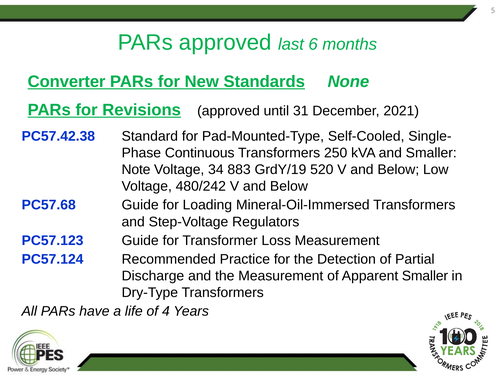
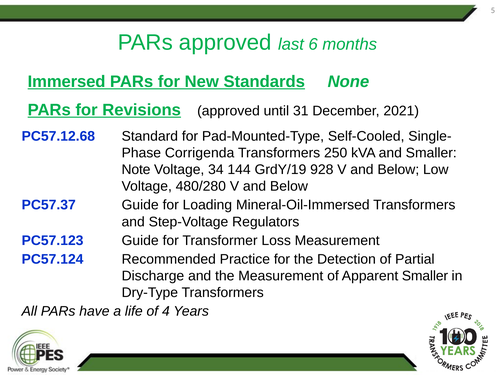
Converter: Converter -> Immersed (67, 82)
PC57.42.38: PC57.42.38 -> PC57.12.68 (58, 136)
Continuous: Continuous -> Corrigenda (200, 153)
883: 883 -> 144 (239, 170)
520: 520 -> 928 (322, 170)
480/242: 480/242 -> 480/280 (201, 186)
PC57.68: PC57.68 -> PC57.37 (49, 205)
